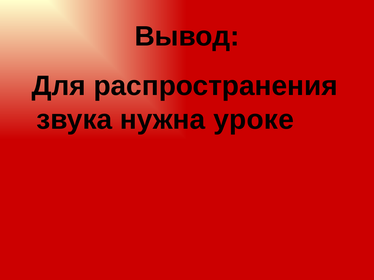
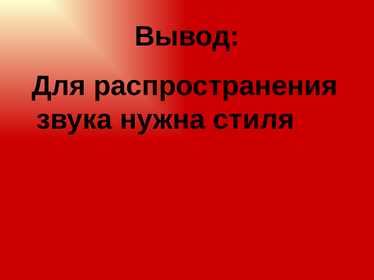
уроке: уроке -> стиля (254, 120)
